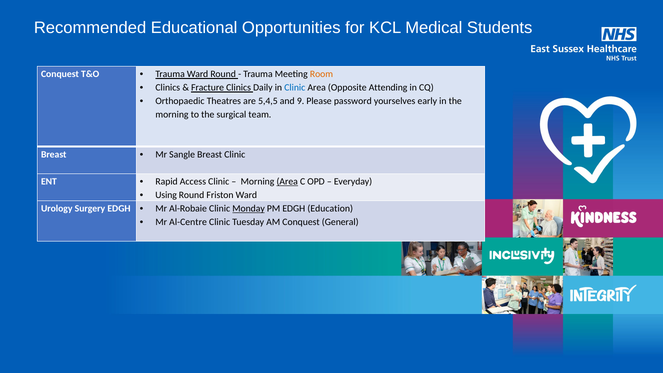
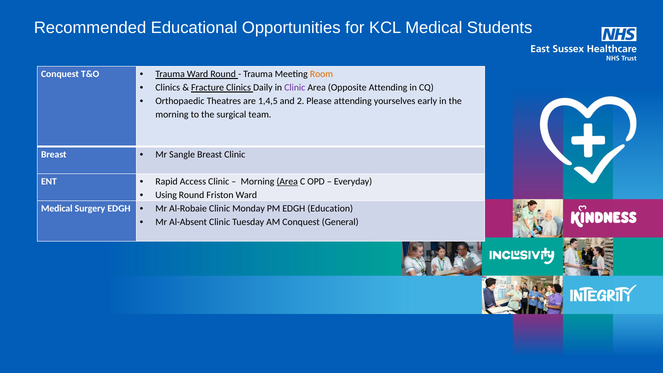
Clinic colour: blue -> purple (295, 88)
5,4,5: 5,4,5 -> 1,4,5 (268, 101)
9: 9 -> 2 (301, 101)
Please password: password -> attending (353, 101)
Urology: Urology -> Medical (57, 208)
Monday underline: present -> none (249, 208)
Al-Centre: Al-Centre -> Al-Absent (188, 222)
